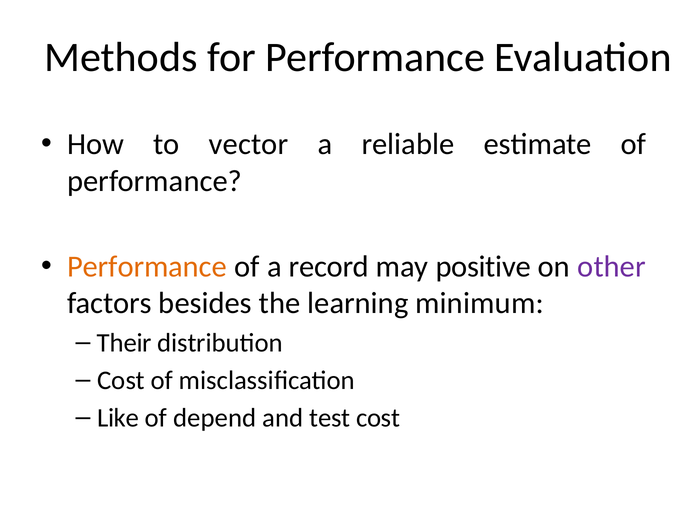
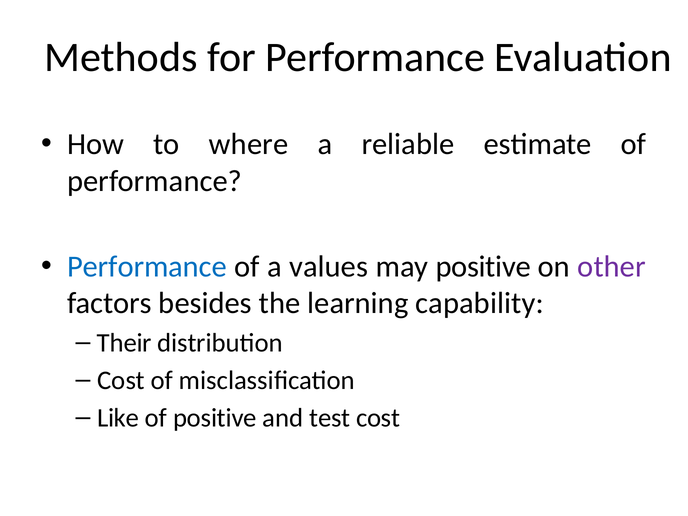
vector: vector -> where (249, 144)
Performance colour: orange -> blue (147, 267)
record: record -> values (329, 267)
minimum: minimum -> capability (480, 303)
of depend: depend -> positive (215, 418)
